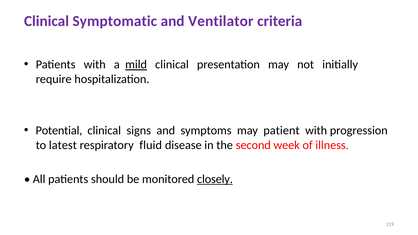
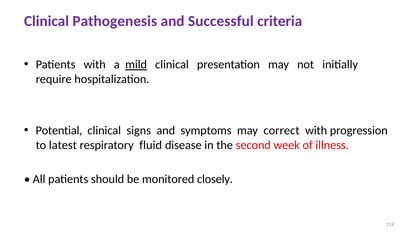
Symptomatic: Symptomatic -> Pathogenesis (115, 21)
Ventilator: Ventilator -> Successful (221, 21)
patient: patient -> correct (281, 130)
closely underline: present -> none (215, 179)
